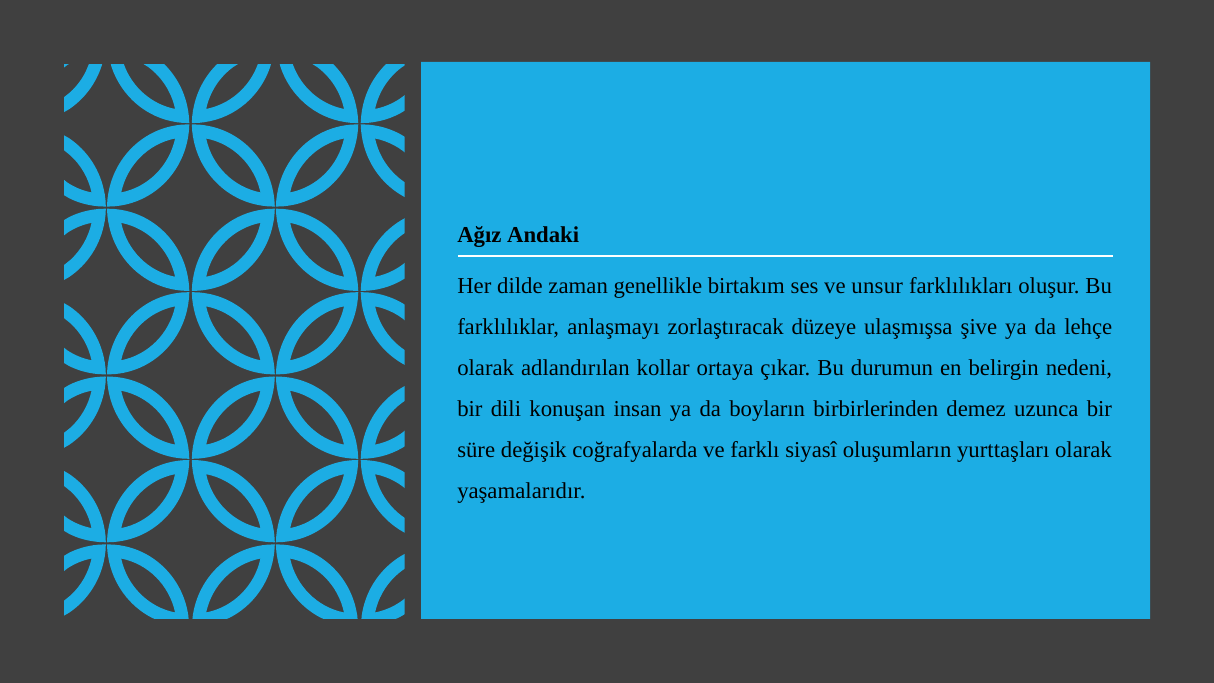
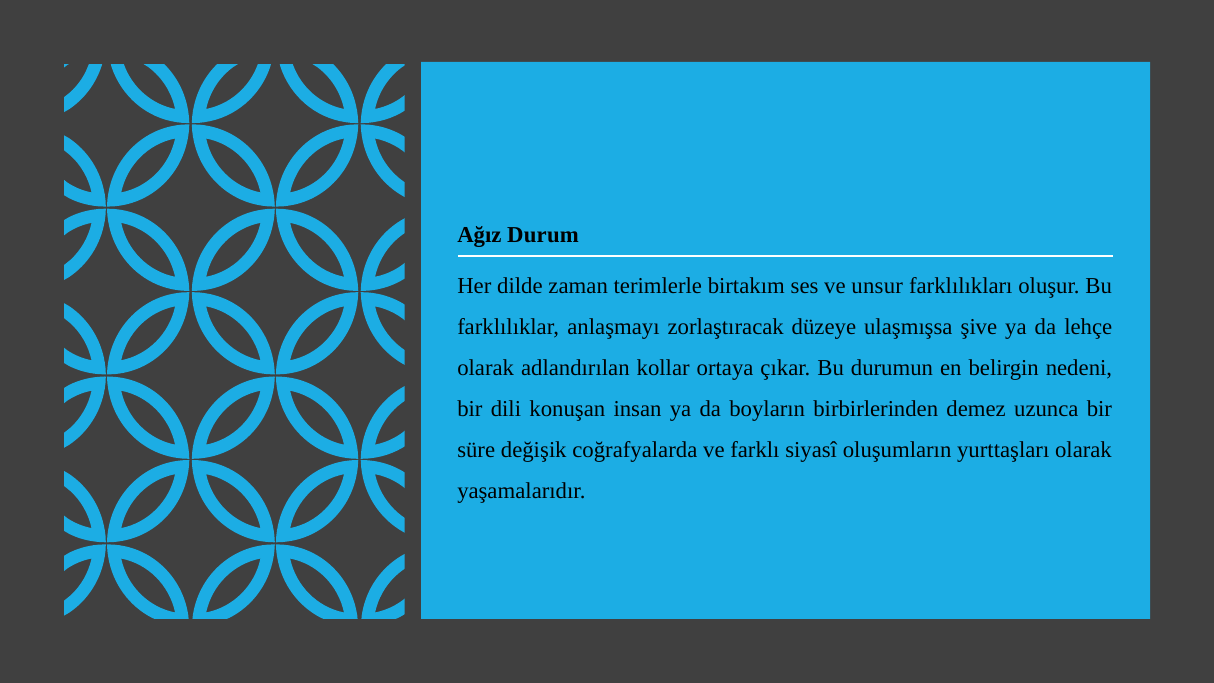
Andaki: Andaki -> Durum (543, 235)
genellikle: genellikle -> terimlerle (658, 286)
